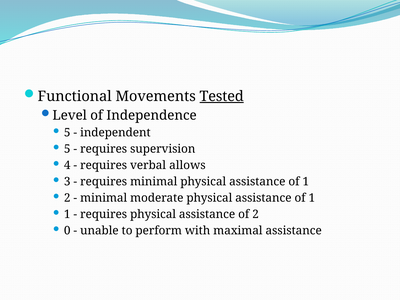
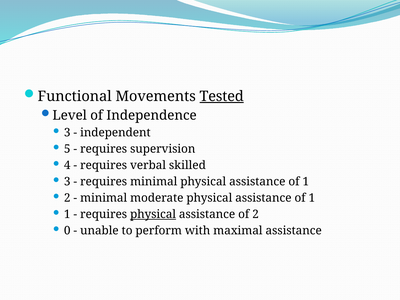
5: 5 -> 3 (67, 133)
allows: allows -> skilled (187, 165)
physical underline: none -> present (153, 214)
